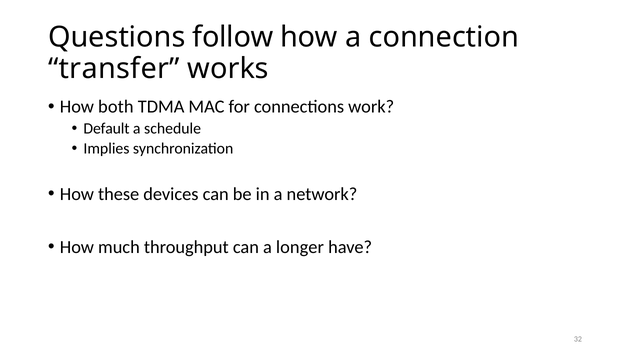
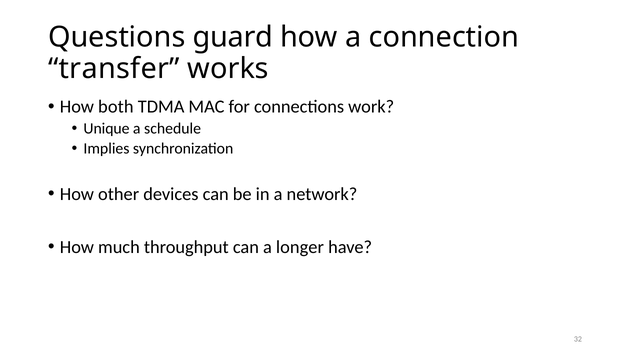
follow: follow -> guard (233, 37)
Default: Default -> Unique (106, 128)
these: these -> other (119, 194)
